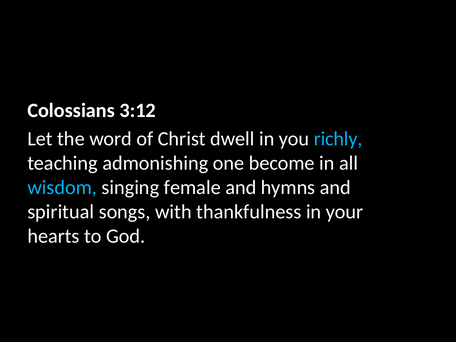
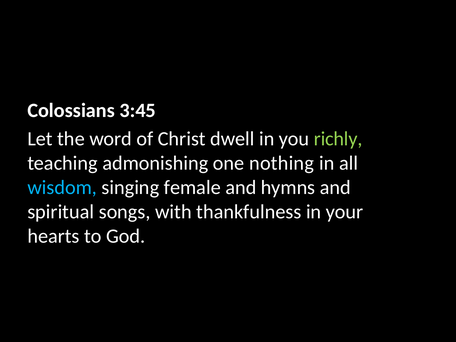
3:12: 3:12 -> 3:45 (138, 110)
richly colour: light blue -> light green (338, 139)
become: become -> nothing (282, 163)
